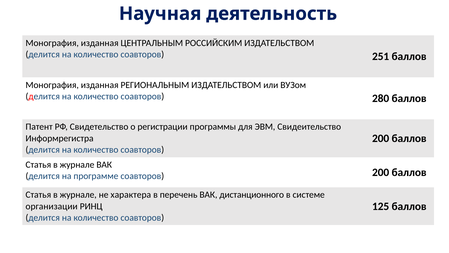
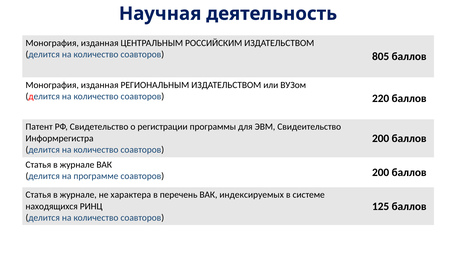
251: 251 -> 805 (381, 56)
280: 280 -> 220 (381, 98)
дистанционного: дистанционного -> индексируемых (252, 195)
организации: организации -> находящихся (52, 206)
